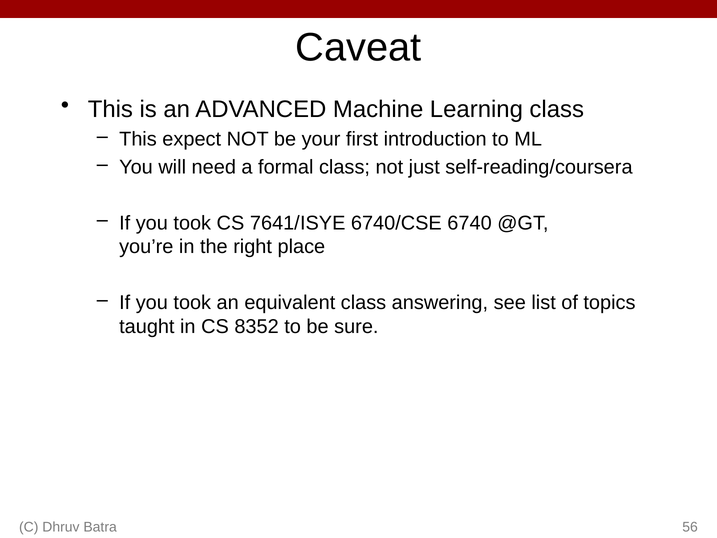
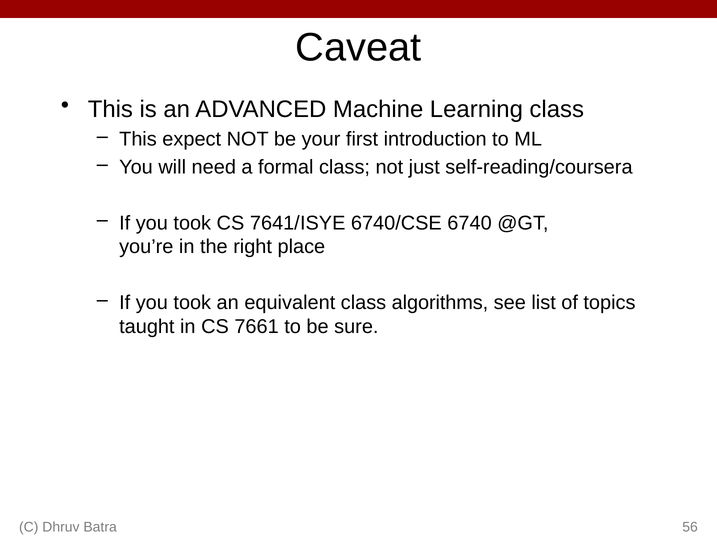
answering: answering -> algorithms (440, 303)
8352: 8352 -> 7661 (257, 326)
